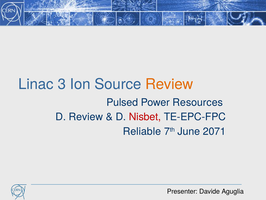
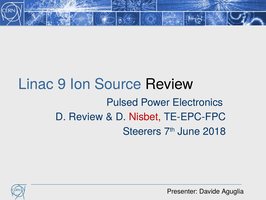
3: 3 -> 9 (62, 84)
Review colour: orange -> black (169, 84)
Resources: Resources -> Electronics (198, 102)
Reliable: Reliable -> Steerers (142, 131)
2071: 2071 -> 2018 (214, 131)
